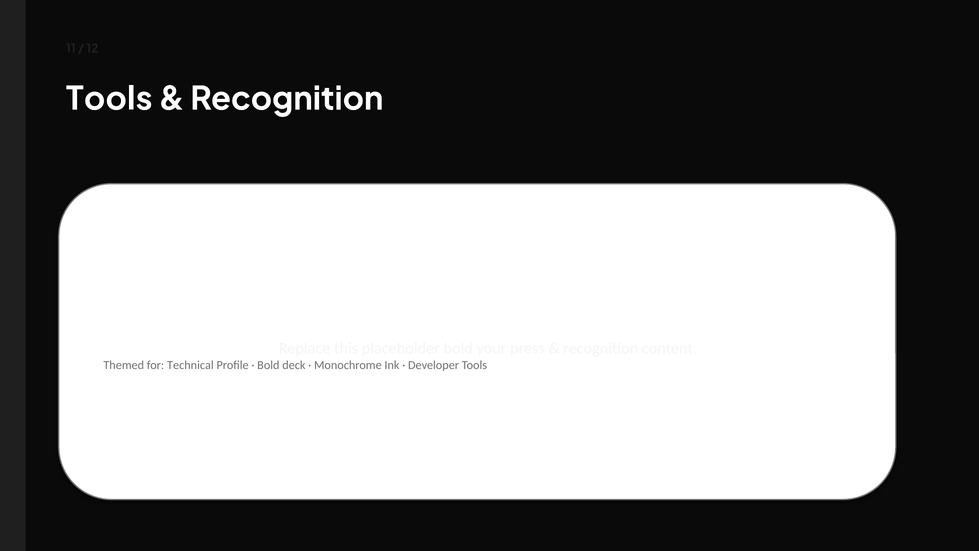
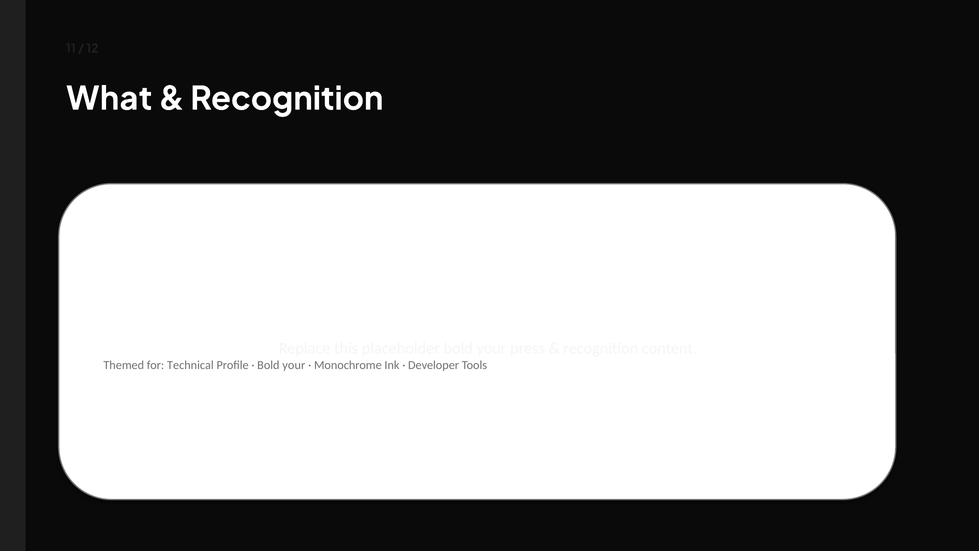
Tools: Tools -> What (109, 99)
deck: deck -> your (294, 365)
